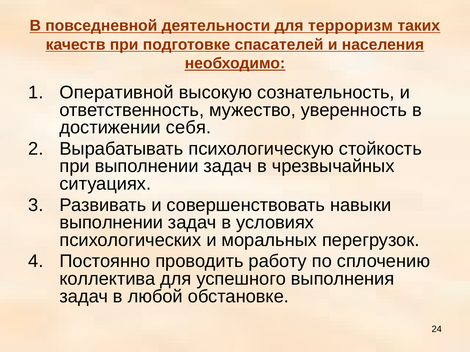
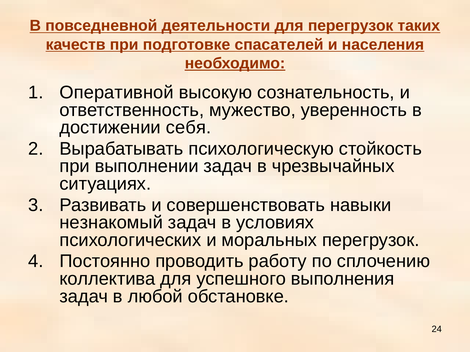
для терроризм: терроризм -> перегрузок (351, 26)
выполнении: выполнении -> незнакомый (111, 223)
